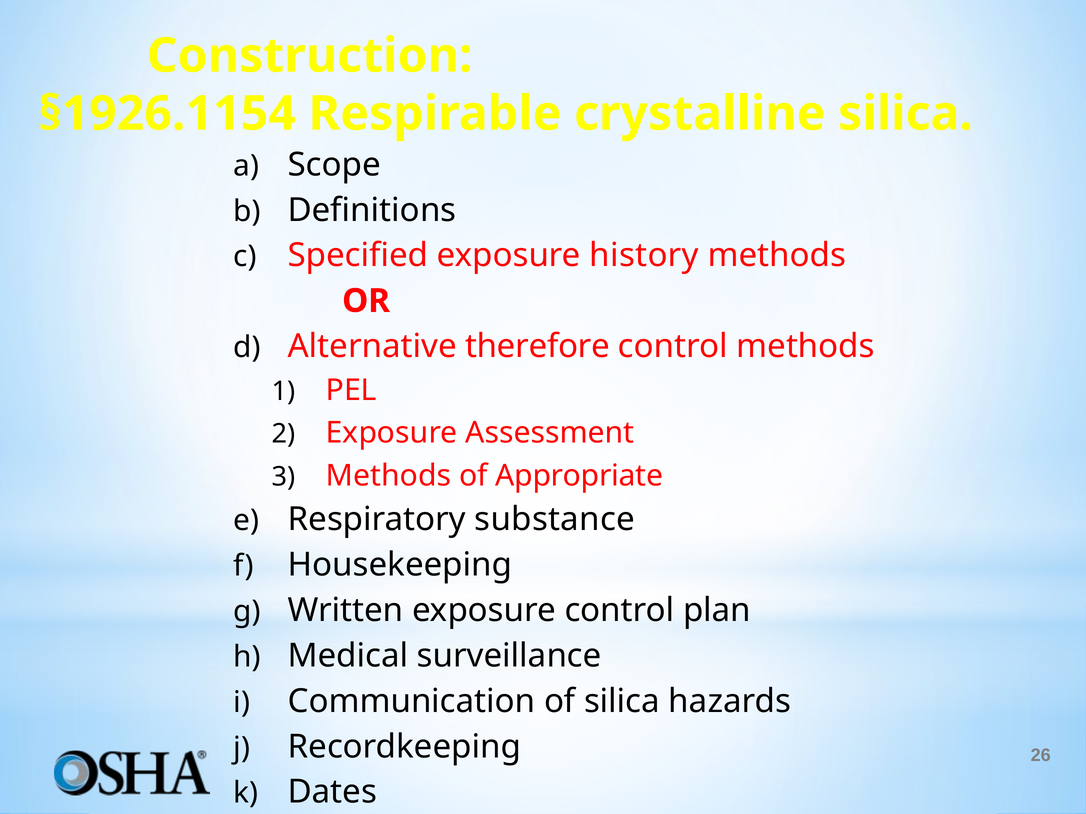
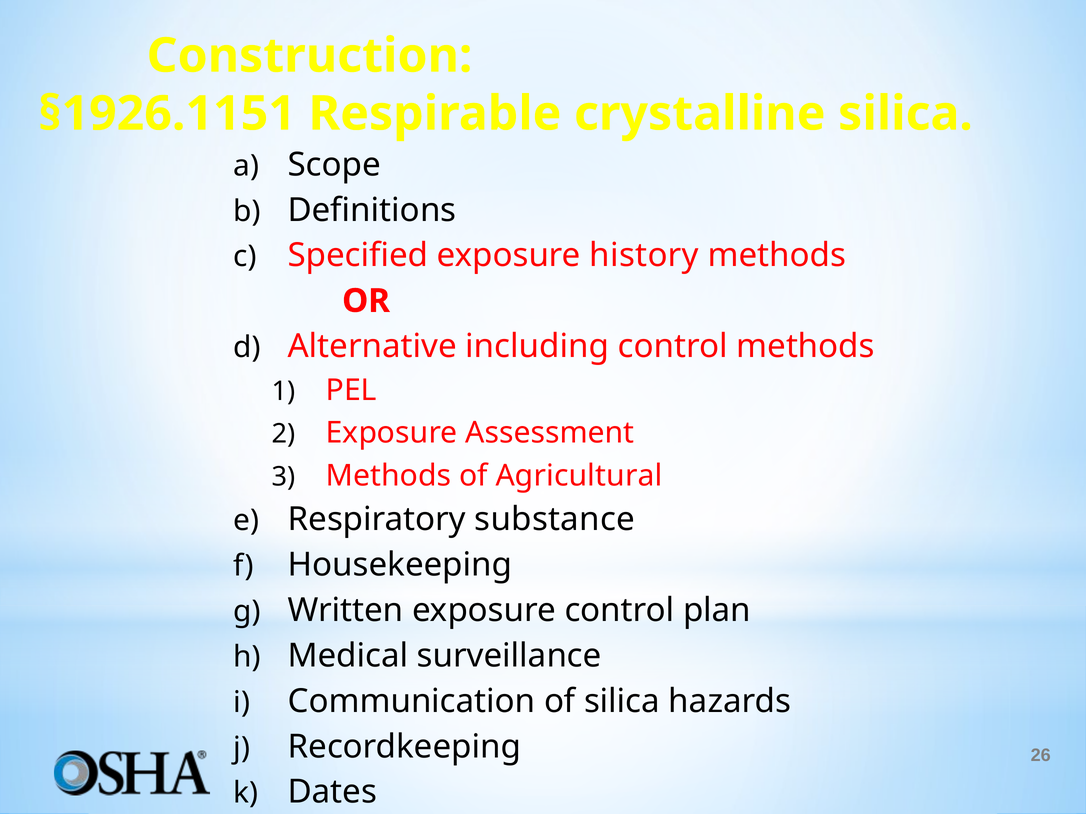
§1926.1154: §1926.1154 -> §1926.1151 (167, 114)
therefore: therefore -> including (537, 347)
Appropriate: Appropriate -> Agricultural (579, 476)
